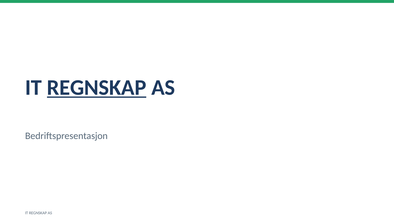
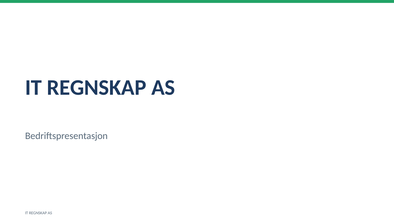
REGNSKAP underline: present -> none (97, 87)
